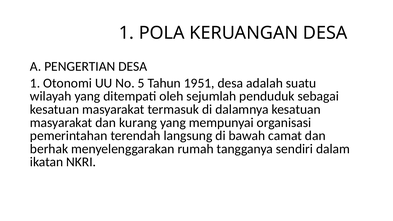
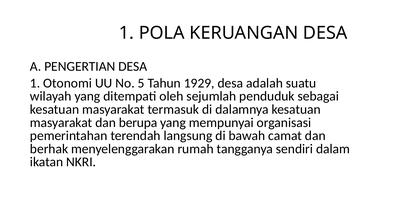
1951: 1951 -> 1929 (199, 83)
kurang: kurang -> berupa (138, 123)
